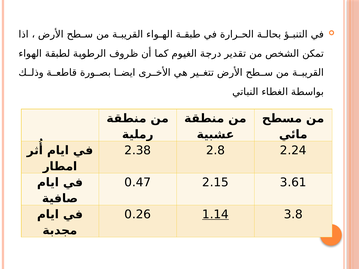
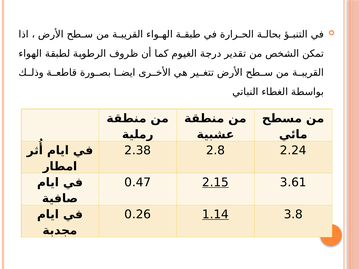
2.15 underline: none -> present (216, 183)
